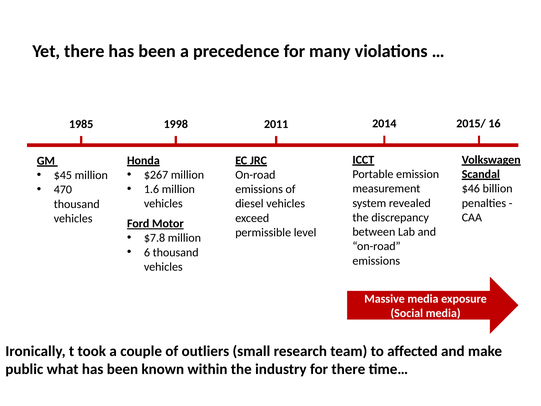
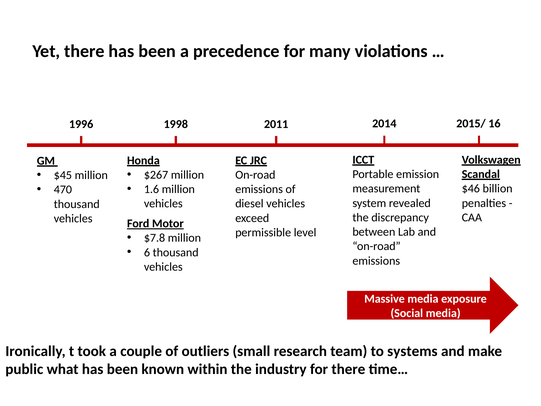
1985: 1985 -> 1996 (81, 124)
affected: affected -> systems (412, 351)
